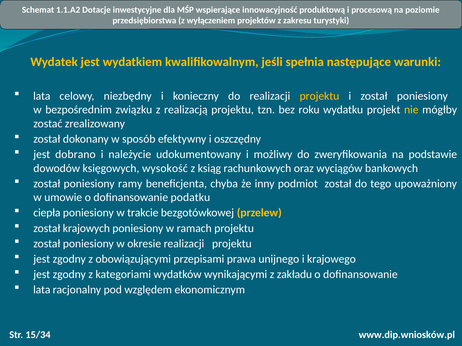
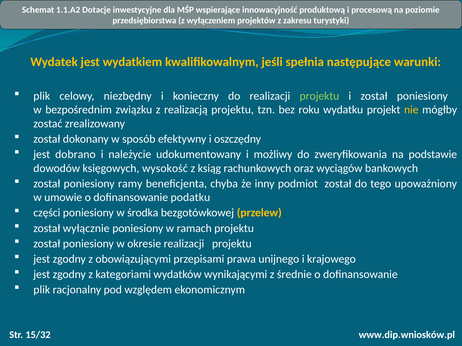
lata: lata -> plik (42, 96)
projektu colour: yellow -> light green (319, 96)
ciepła: ciepła -> części (47, 213)
trakcie: trakcie -> środka (143, 213)
krajowych: krajowych -> wyłącznie (86, 229)
zakładu: zakładu -> średnie (294, 275)
lata: lata -> plik (42, 290)
15/34: 15/34 -> 15/32 (38, 335)
